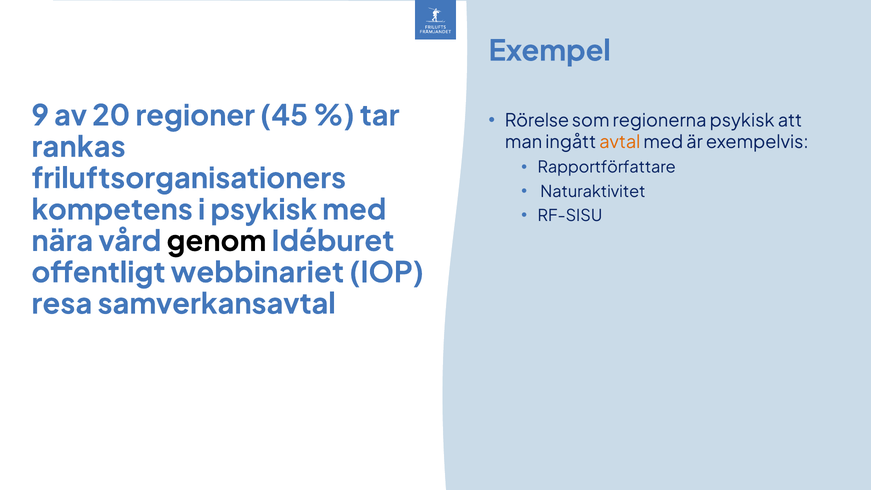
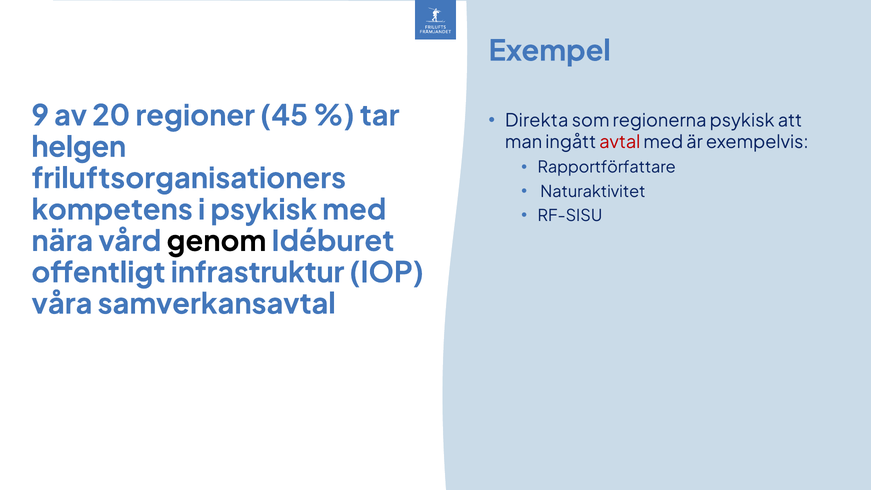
Rörelse: Rörelse -> Direkta (537, 121)
rankas: rankas -> helgen (79, 147)
avtal colour: orange -> red (620, 142)
webbinariet: webbinariet -> infrastruktur (257, 273)
resa: resa -> våra (62, 304)
